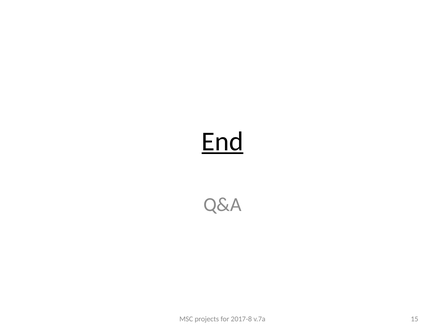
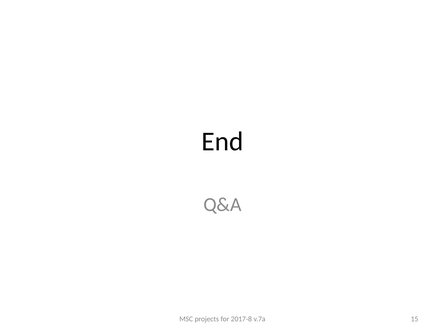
End underline: present -> none (222, 141)
